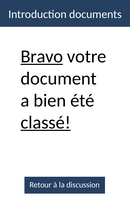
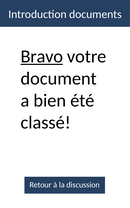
classé underline: present -> none (46, 122)
